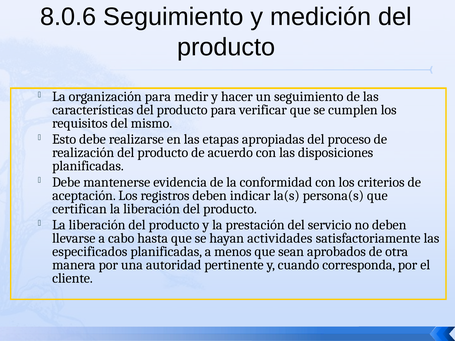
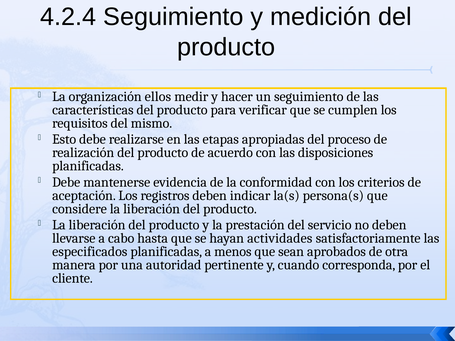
8.0.6: 8.0.6 -> 4.2.4 (68, 17)
organización para: para -> ellos (158, 97)
certifican: certifican -> considere (79, 209)
